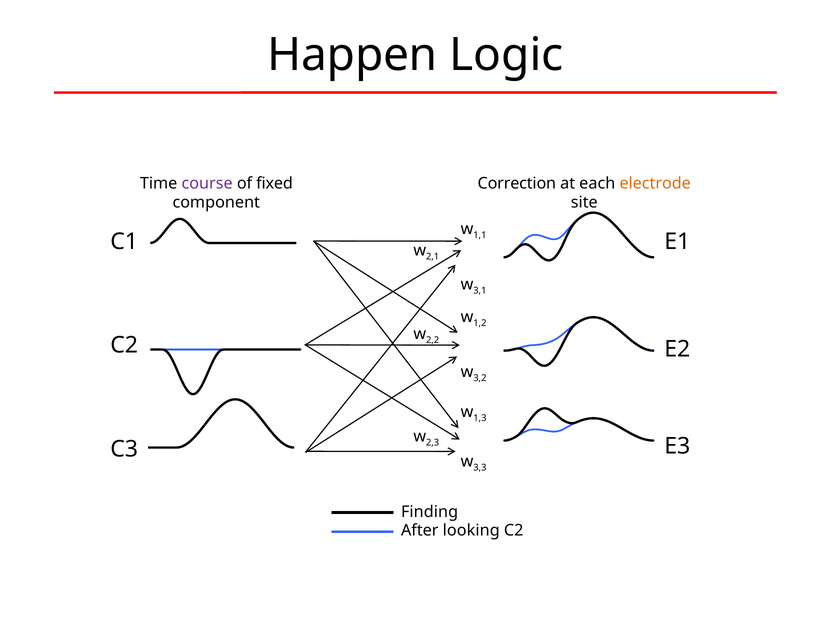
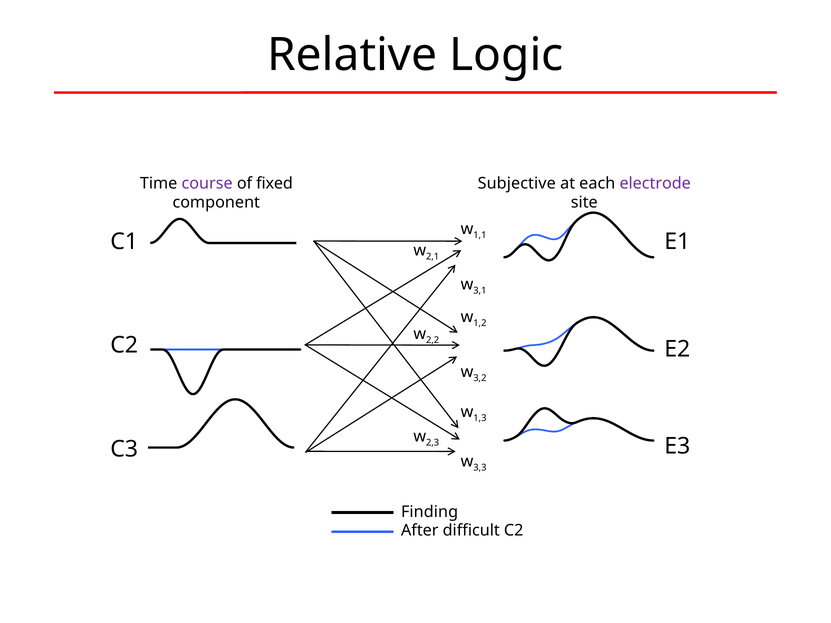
Happen: Happen -> Relative (352, 55)
Correction: Correction -> Subjective (517, 183)
electrode colour: orange -> purple (655, 183)
looking: looking -> difficult (471, 530)
